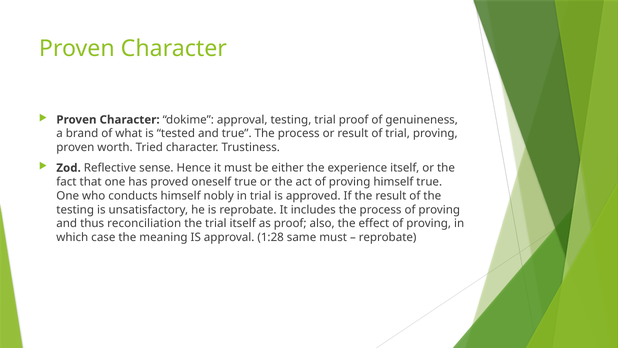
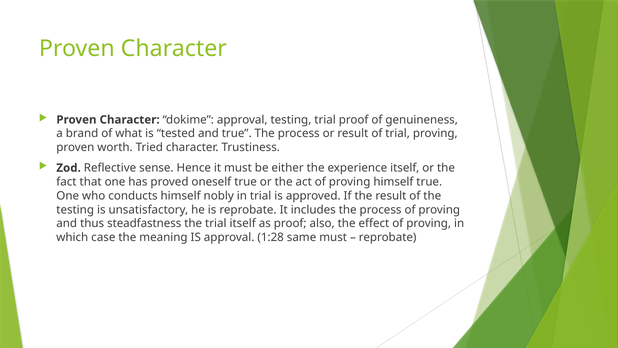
reconciliation: reconciliation -> steadfastness (144, 223)
